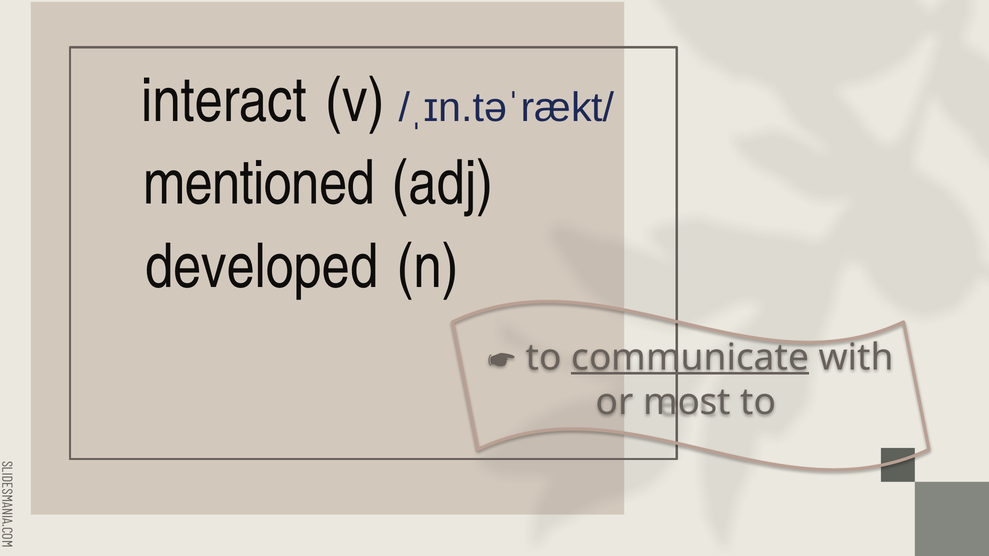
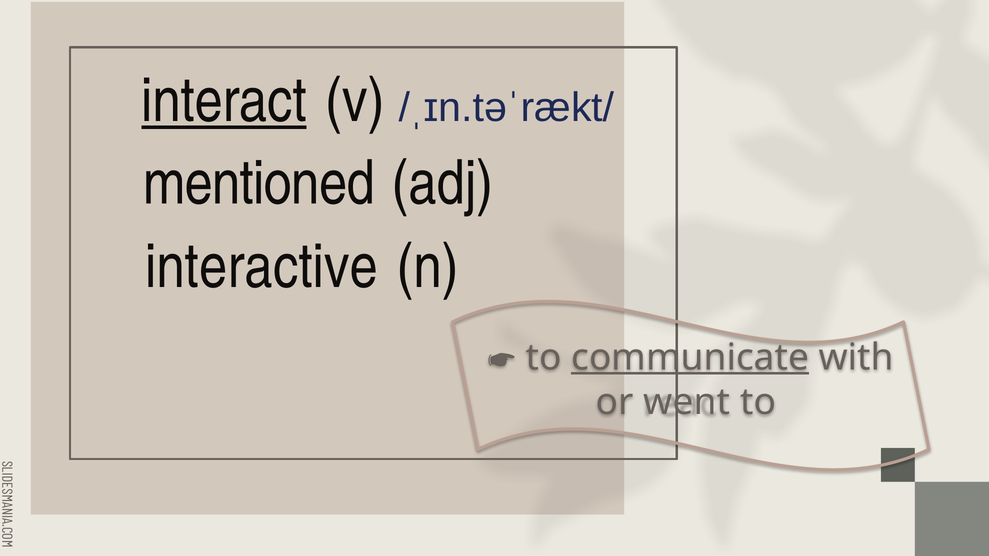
interact underline: none -> present (224, 101)
developed: developed -> interactive (262, 267)
most: most -> went (687, 402)
